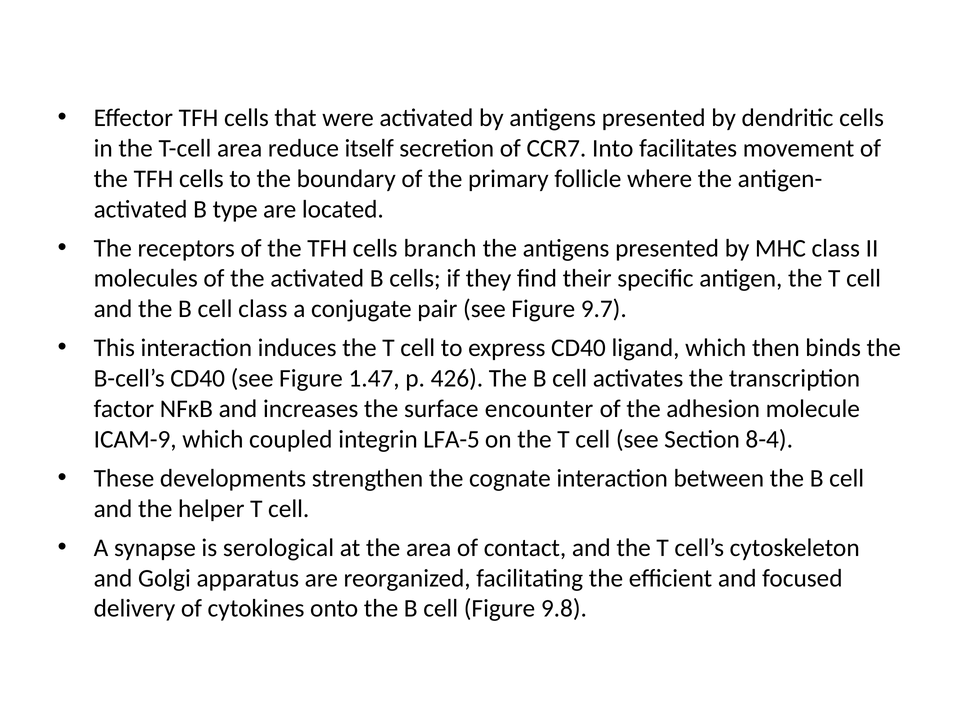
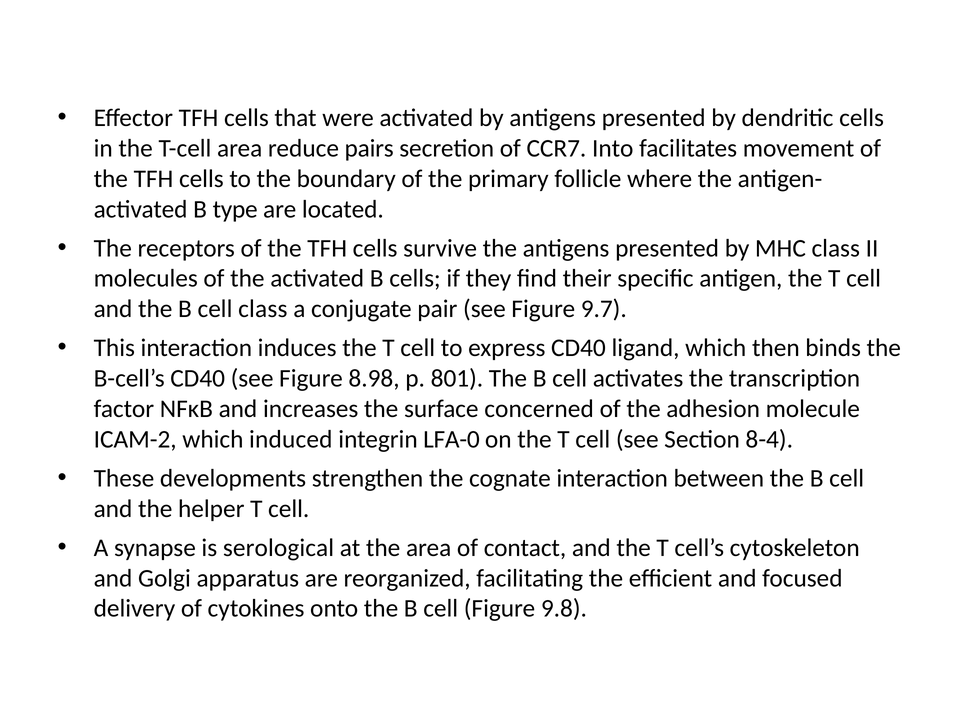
itself: itself -> pairs (369, 148)
branch: branch -> survive (440, 248)
1.47: 1.47 -> 8.98 (374, 378)
426: 426 -> 801 (457, 378)
encounter: encounter -> concerned (539, 409)
ICAM-9: ICAM-9 -> ICAM-2 (135, 439)
coupled: coupled -> induced (291, 439)
LFA-5: LFA-5 -> LFA-0 (451, 439)
